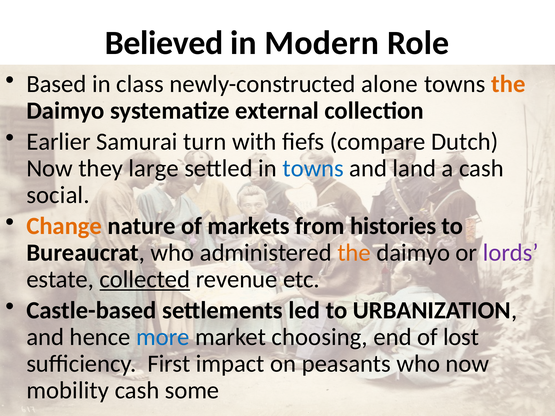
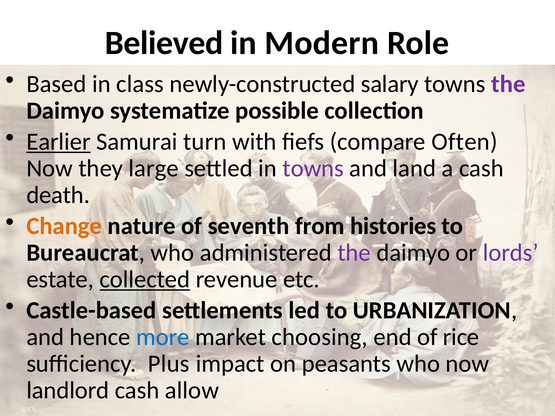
alone: alone -> salary (390, 84)
the colour: orange -> purple (508, 84)
external: external -> possible (277, 111)
Earlier underline: none -> present (58, 142)
Dutch: Dutch -> Often (465, 142)
towns colour: blue -> purple (313, 168)
social: social -> death (58, 195)
markets: markets -> seventh (249, 226)
the colour: orange -> purple (354, 253)
lost: lost -> rice (461, 337)
First: First -> Plus (169, 364)
mobility: mobility -> landlord (68, 391)
some: some -> allow (192, 391)
